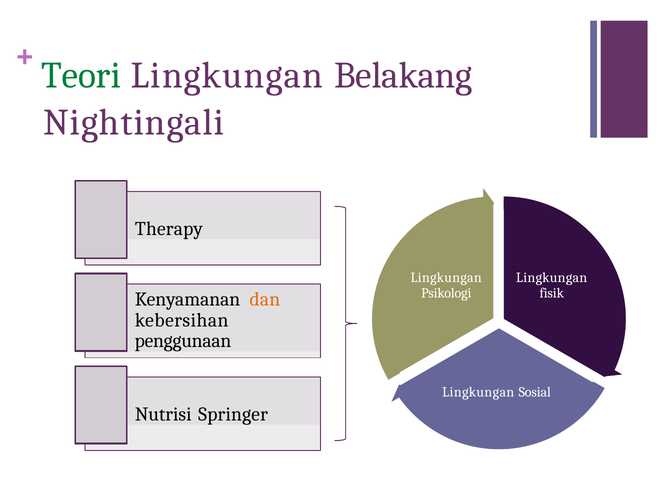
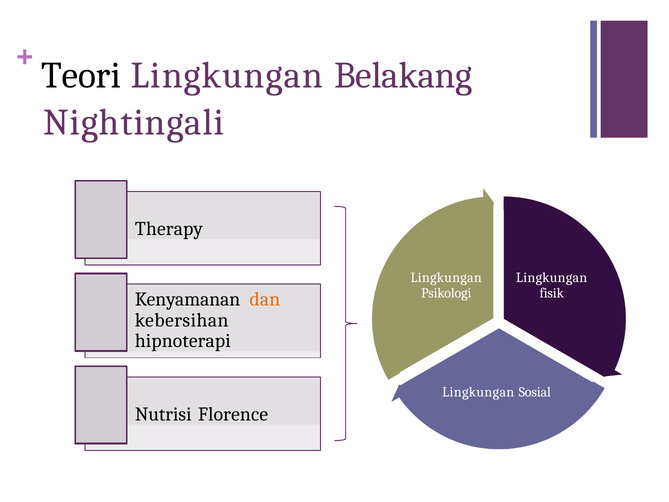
Teori colour: green -> black (81, 75)
penggunaan: penggunaan -> hipnoterapi (183, 341)
Springer: Springer -> Florence (233, 414)
